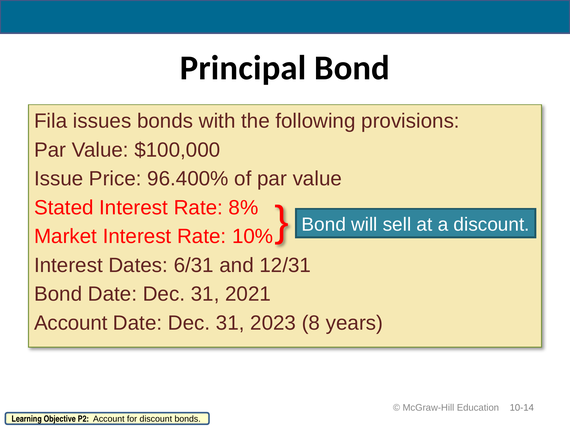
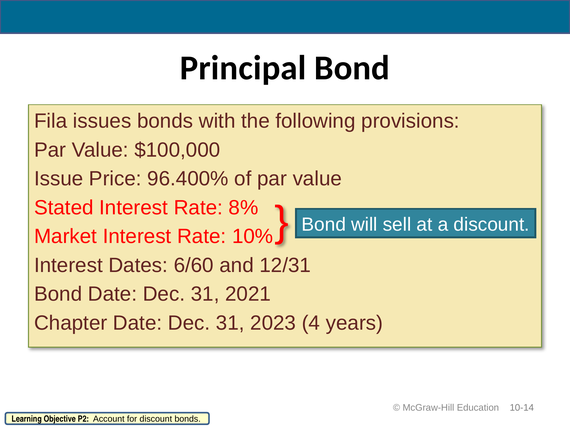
6/31: 6/31 -> 6/60 (194, 265)
Account: Account -> Chapter (71, 323)
8: 8 -> 4 (311, 323)
